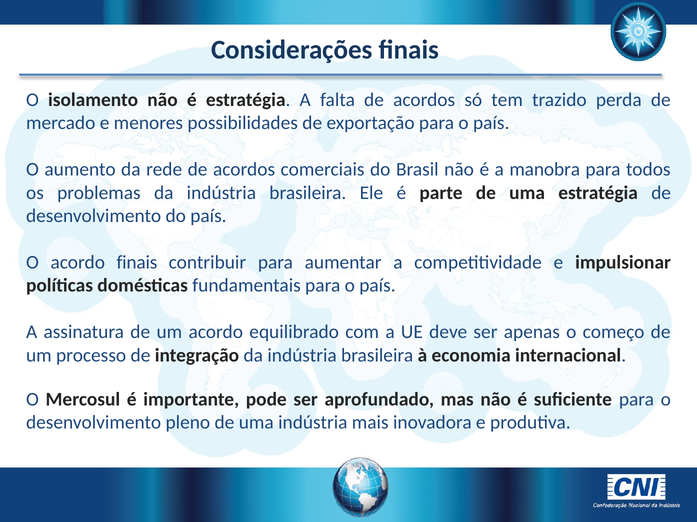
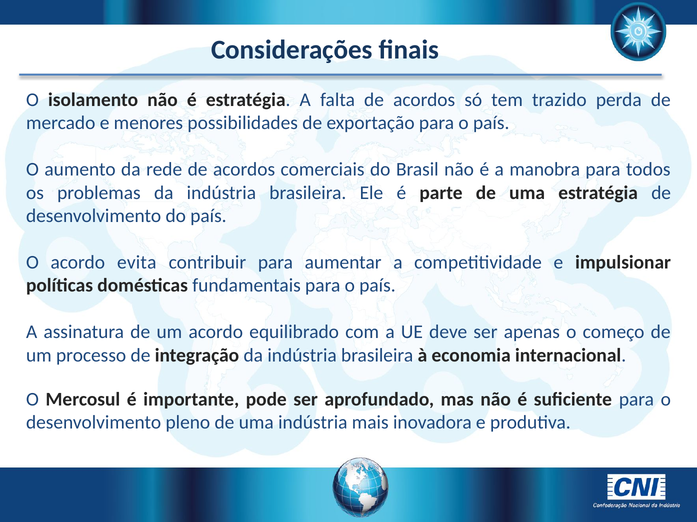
acordo finais: finais -> evita (137, 263)
